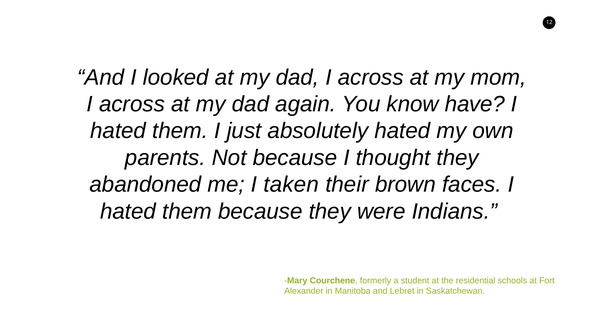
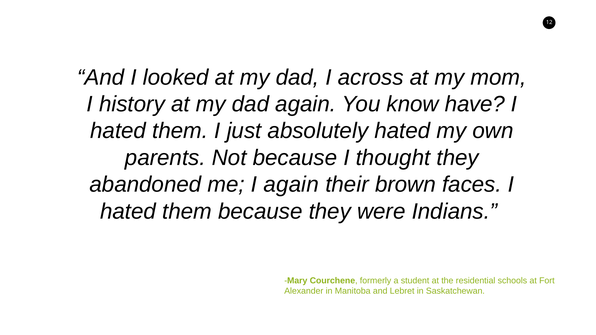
across: across -> history (132, 104)
I taken: taken -> again (291, 185)
